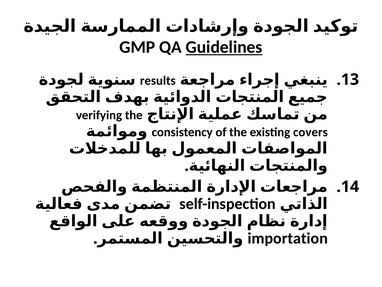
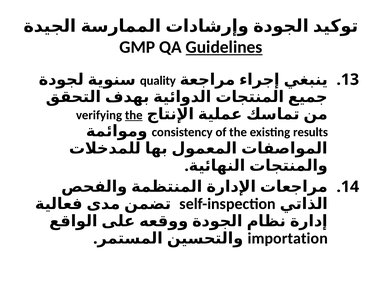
results: results -> quality (158, 80)
the underline: none -> present (134, 115)
covers: covers -> results (311, 132)
